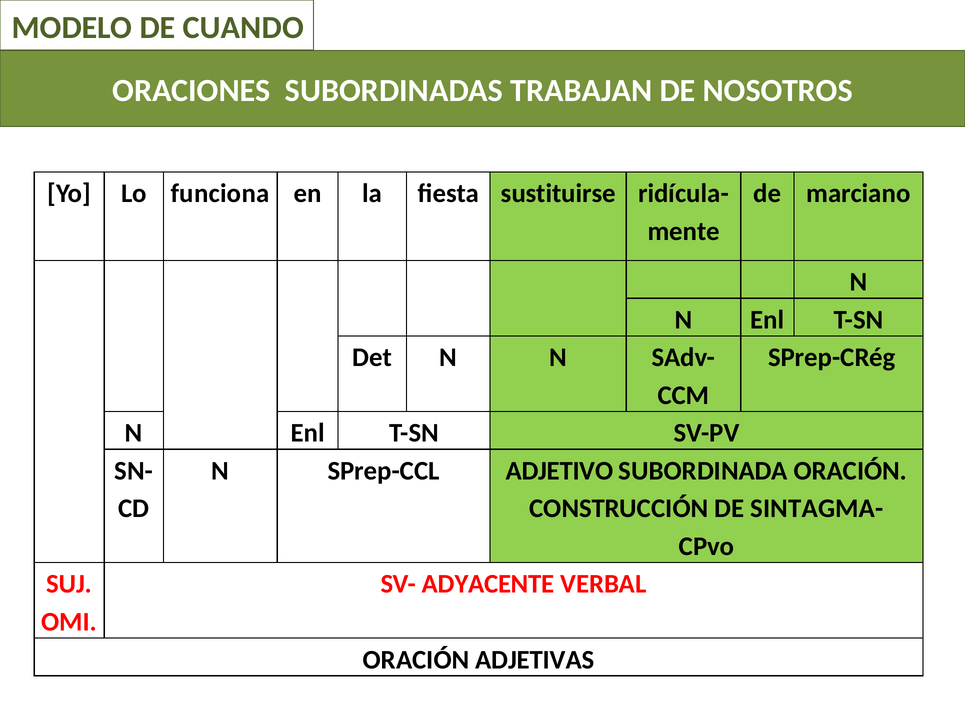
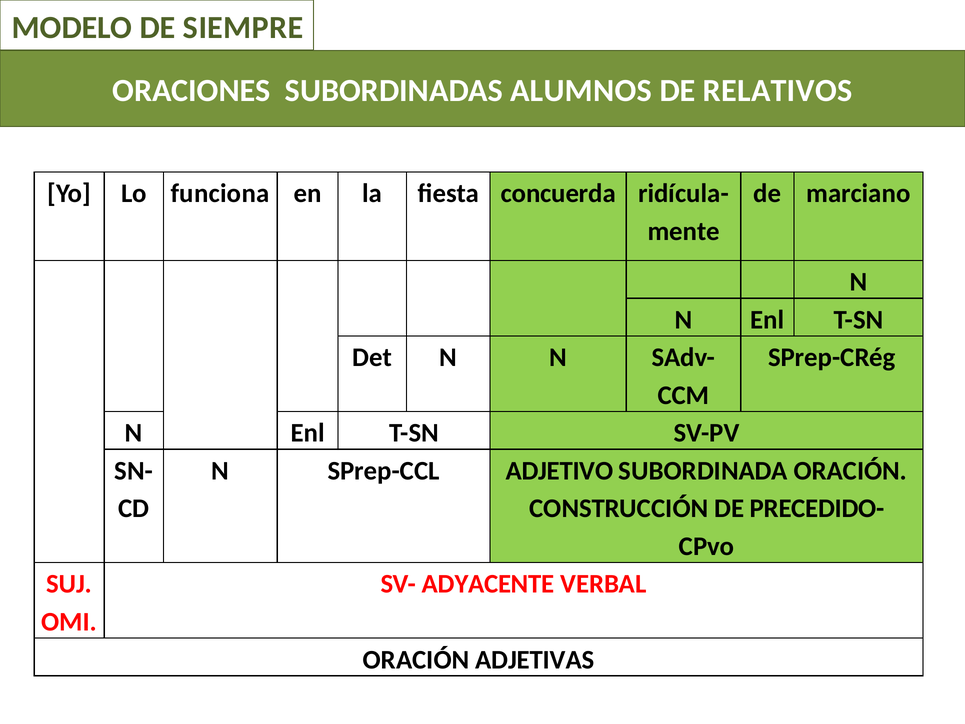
CUANDO: CUANDO -> SIEMPRE (243, 27)
TRABAJAN: TRABAJAN -> ALUMNOS (581, 91)
NOSOTROS: NOSOTROS -> RELATIVOS (778, 91)
sustituirse: sustituirse -> concuerda (558, 193)
SINTAGMA-: SINTAGMA- -> PRECEDIDO- (817, 508)
